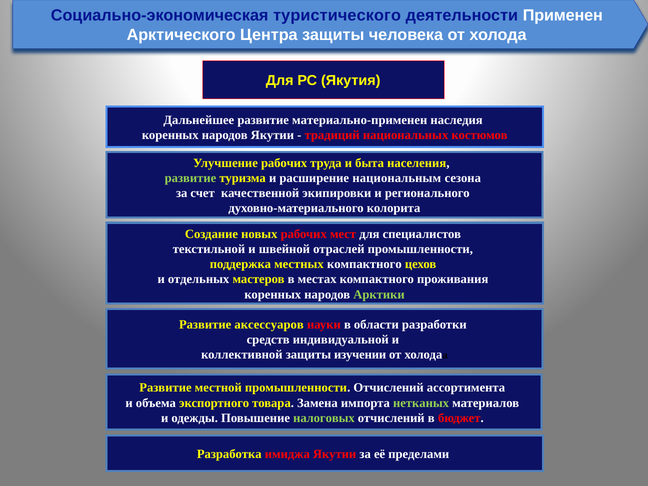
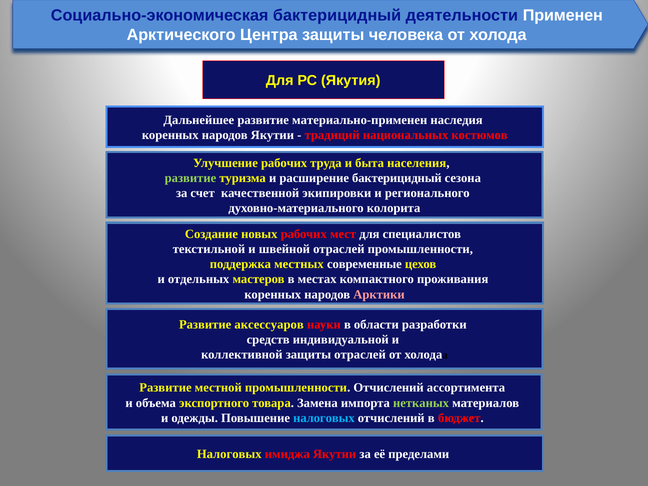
Социально-экономическая туристического: туристического -> бактерицидный (337, 16)
расширение национальным: национальным -> бактерицидный (397, 178)
местных компактного: компактного -> современные (364, 264)
Арктики colour: light green -> pink (379, 294)
защиты изучении: изучении -> отраслей (360, 355)
налоговых colour: light green -> light blue (324, 418)
Разработка: Разработка -> Налоговых (229, 454)
